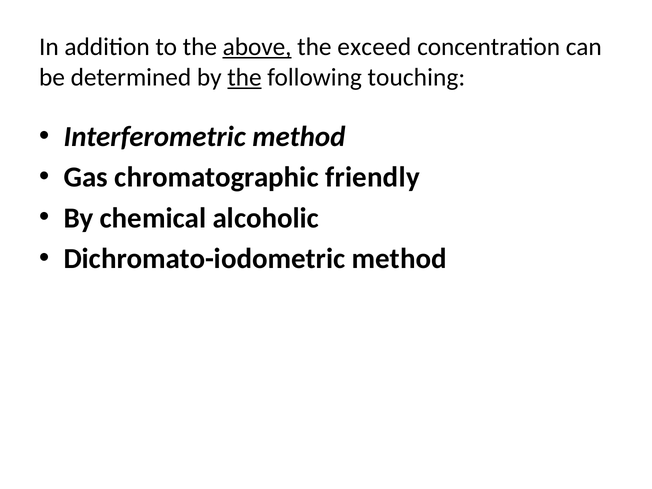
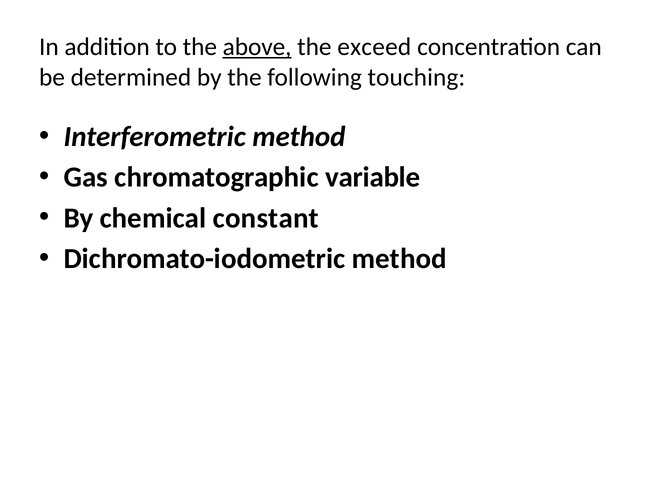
the underline: present -> none (244, 77)
friendly: friendly -> variable (373, 177)
alcoholic: alcoholic -> constant (266, 218)
